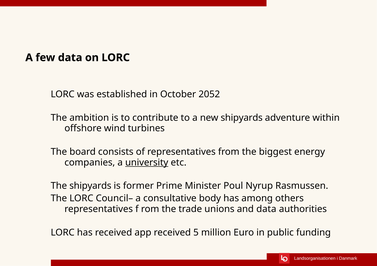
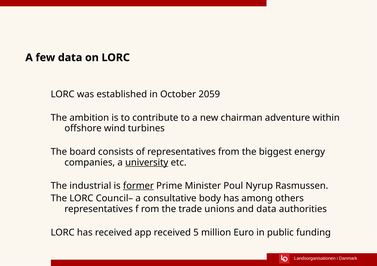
2052: 2052 -> 2059 (209, 95)
new shipyards: shipyards -> chairman (242, 118)
The shipyards: shipyards -> industrial (90, 186)
former underline: none -> present (138, 186)
